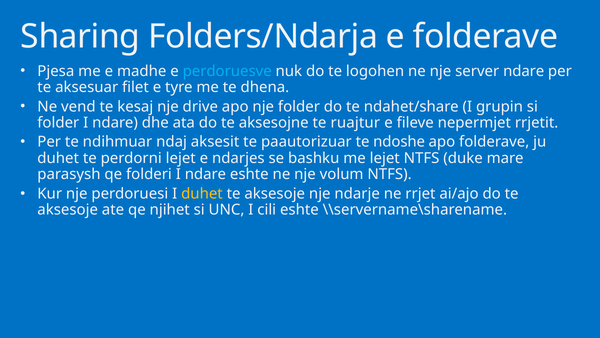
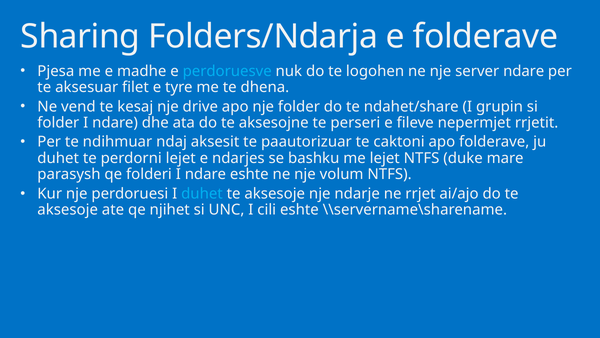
ruajtur: ruajtur -> perseri (355, 123)
ndoshe: ndoshe -> caktoni (399, 142)
duhet colour: yellow -> light blue (202, 193)
